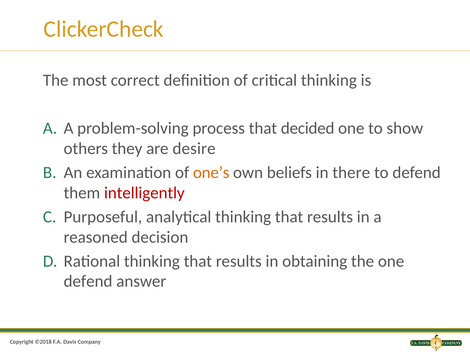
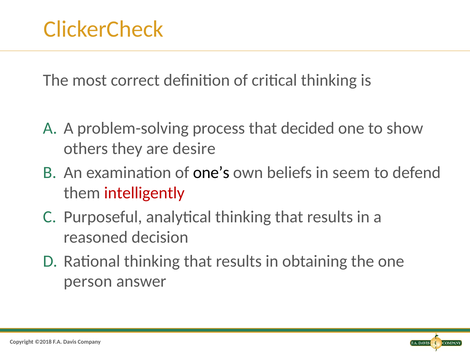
one’s colour: orange -> black (211, 173)
there: there -> seem (351, 173)
defend: defend -> person (88, 282)
